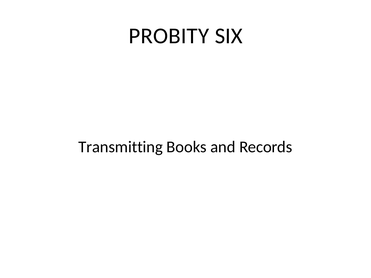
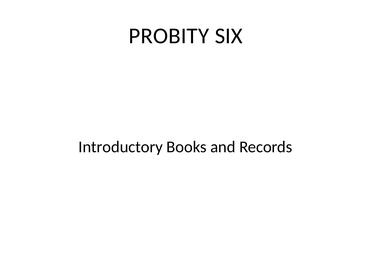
Transmitting: Transmitting -> Introductory (121, 147)
